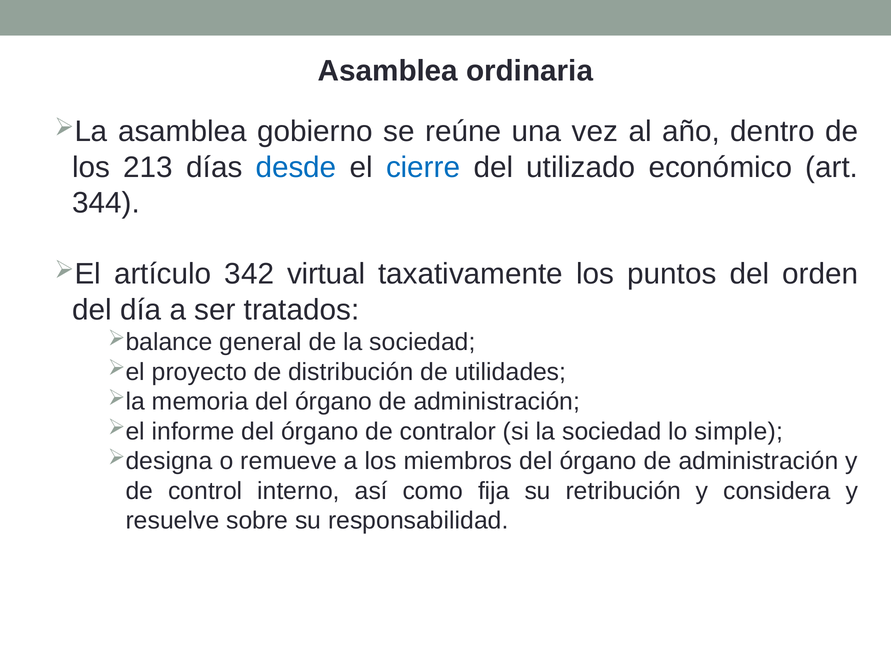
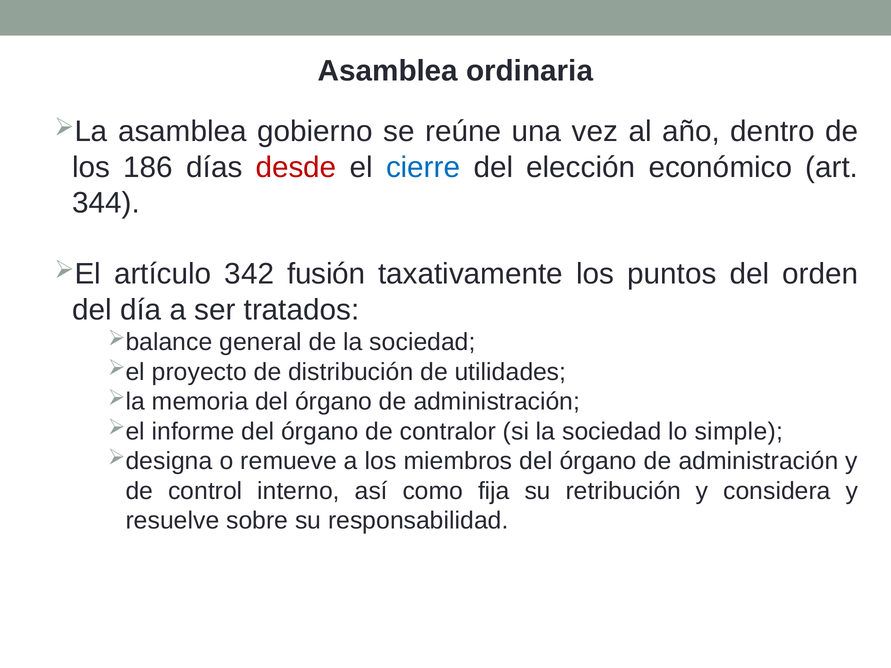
213: 213 -> 186 (148, 167)
desde colour: blue -> red (296, 167)
utilizado: utilizado -> elección (581, 167)
virtual: virtual -> fusión (326, 274)
